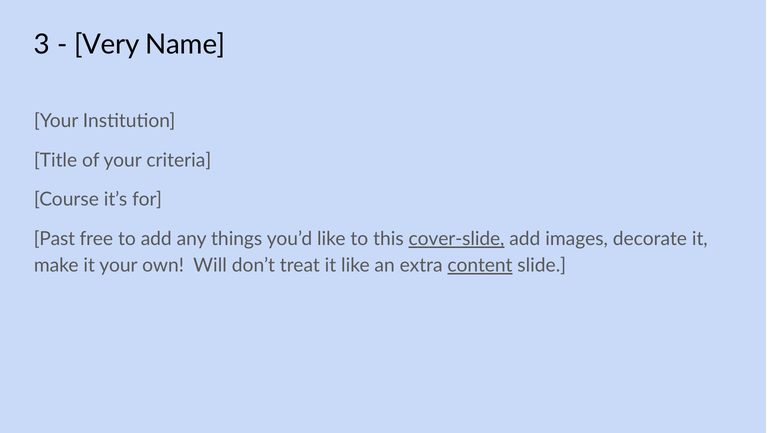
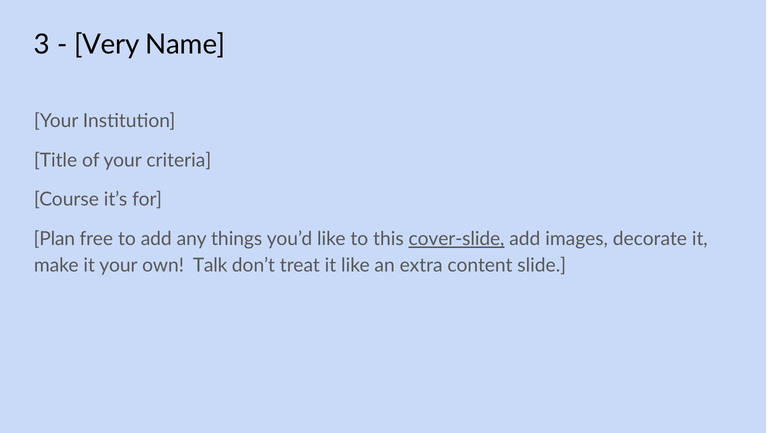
Past: Past -> Plan (54, 239)
Will: Will -> Talk (210, 265)
content underline: present -> none (480, 265)
